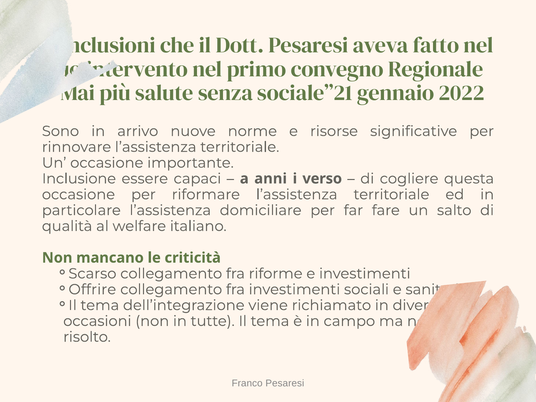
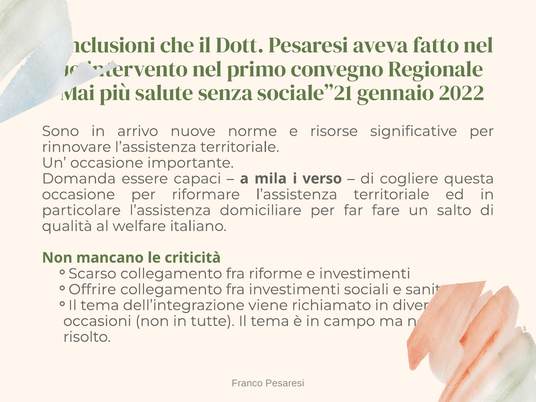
Inclusione: Inclusione -> Domanda (79, 179)
anni: anni -> mila (271, 179)
